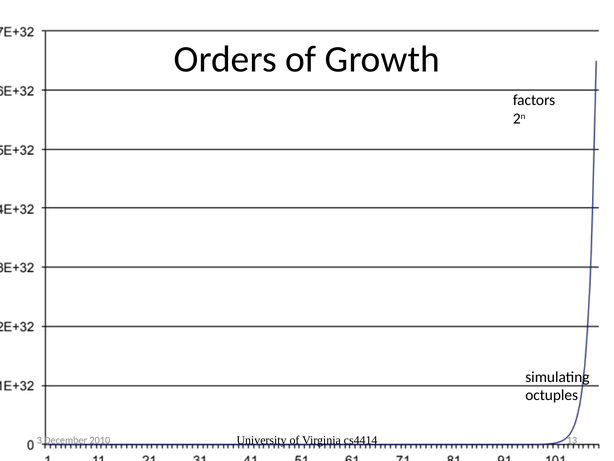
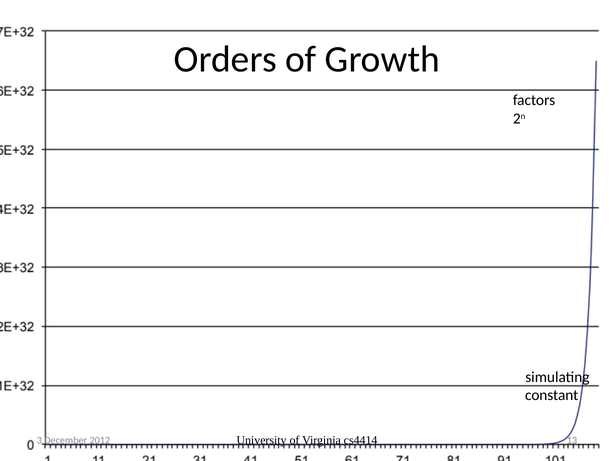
octuples: octuples -> constant (552, 395)
2010: 2010 -> 2012 (100, 440)
